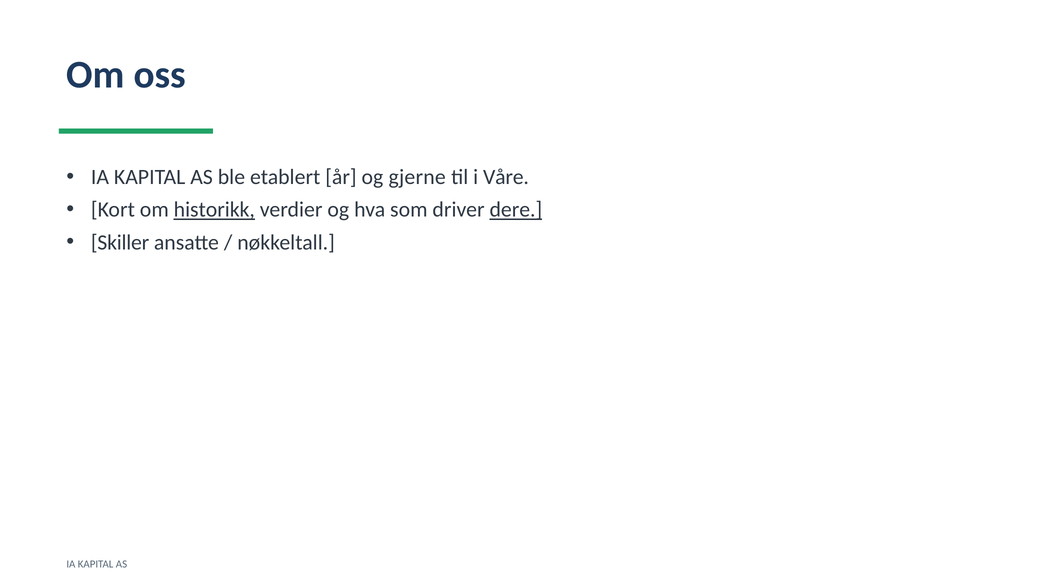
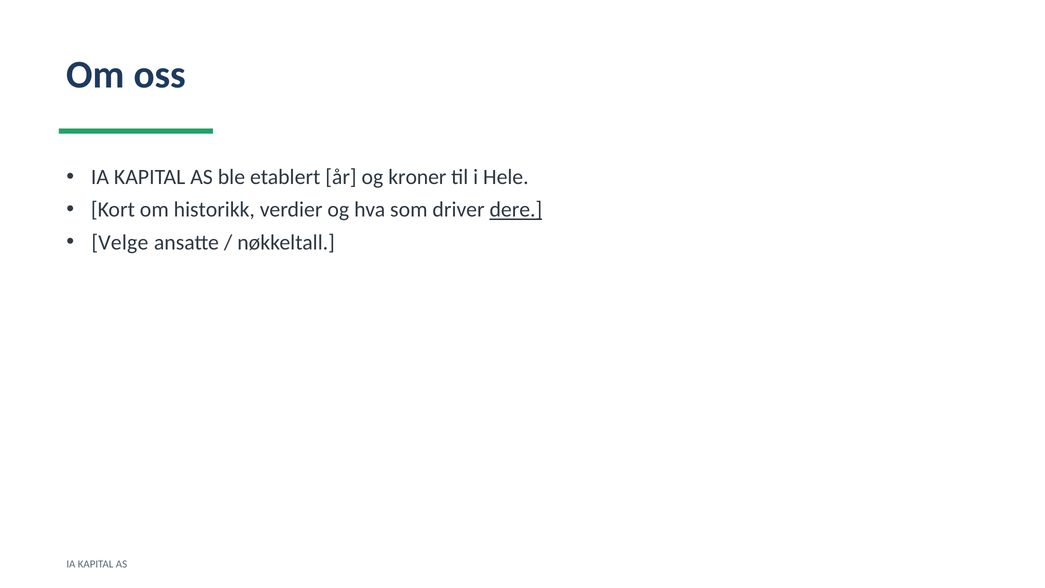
gjerne: gjerne -> kroner (417, 177)
Våre: Våre -> Hele (506, 177)
historikk underline: present -> none (214, 210)
Skiller: Skiller -> Velge (120, 242)
